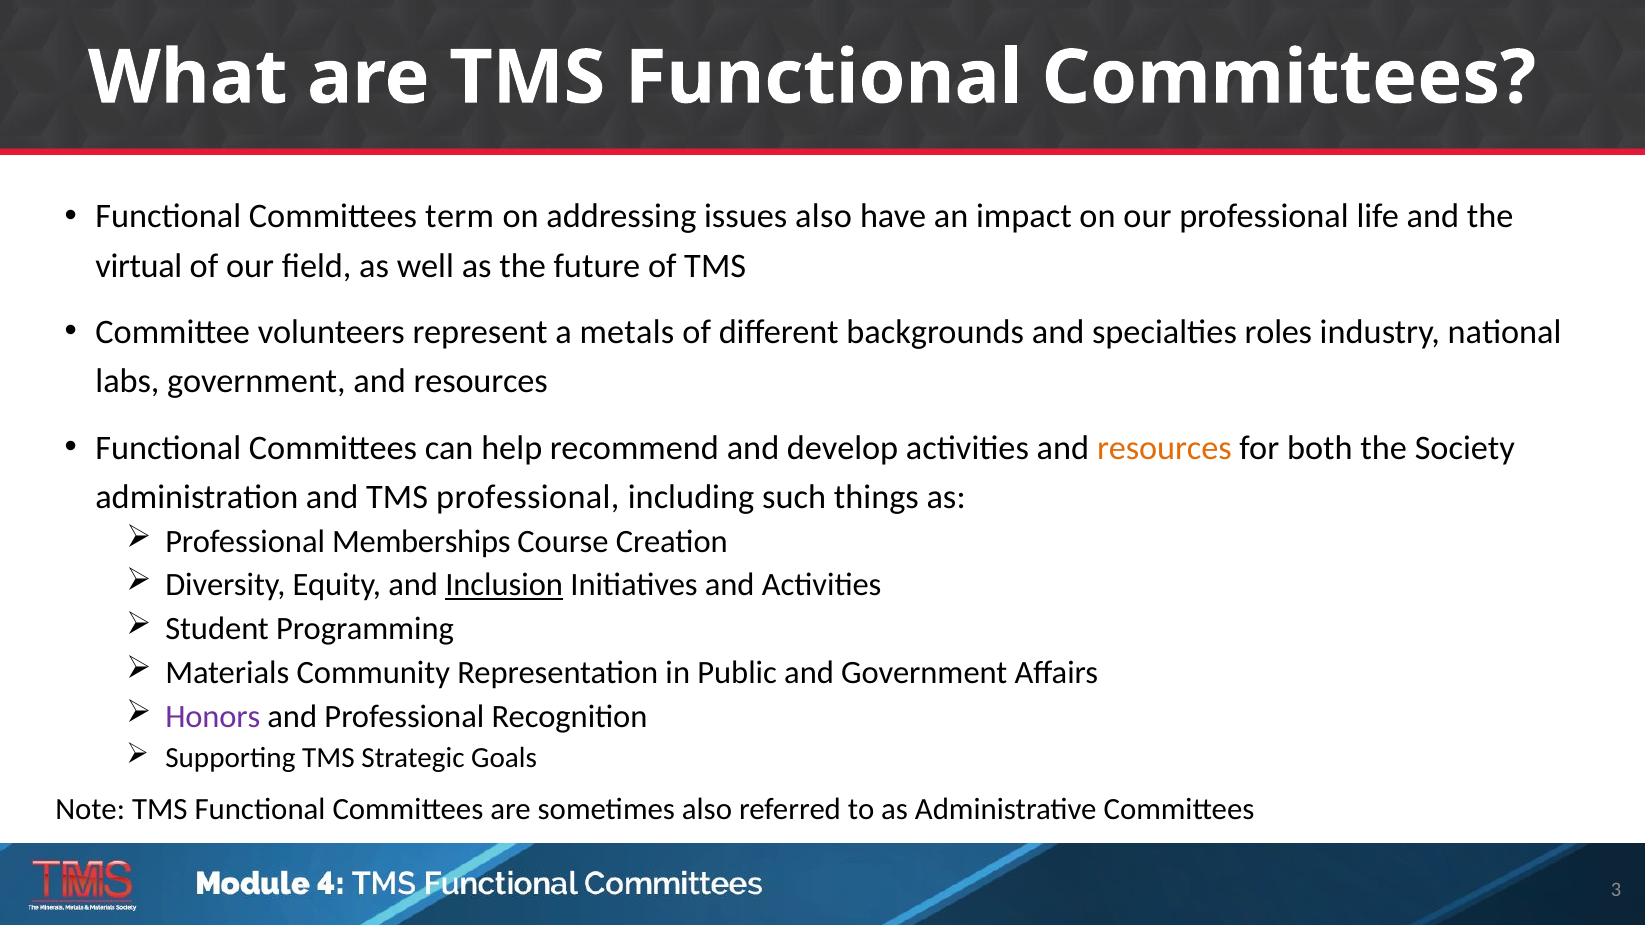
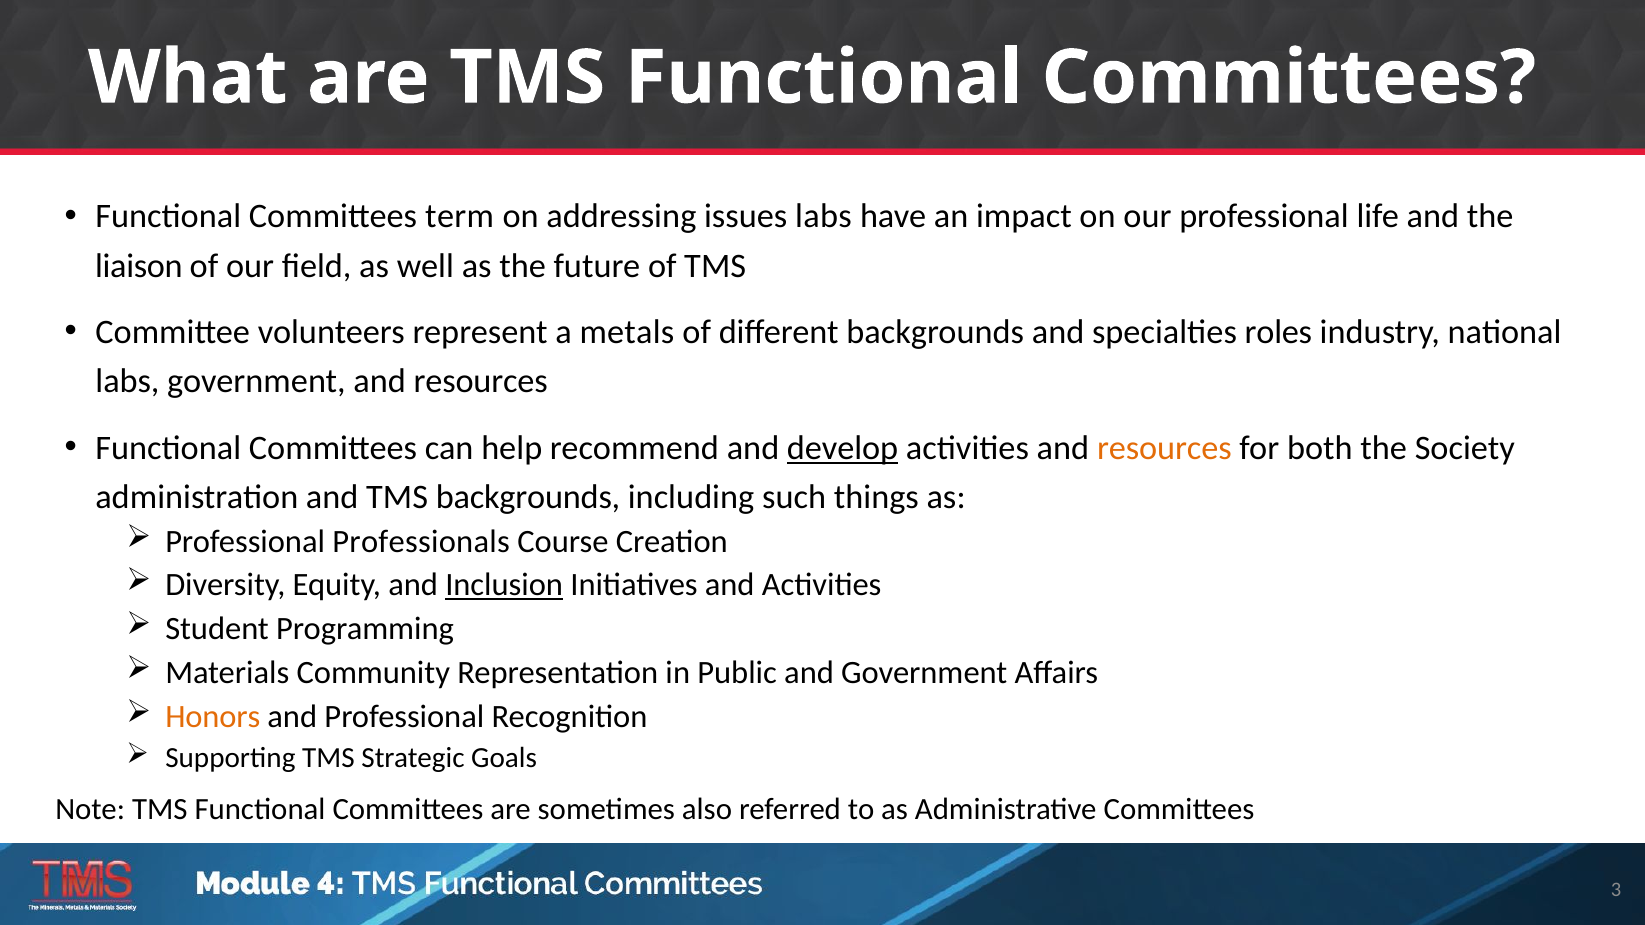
issues also: also -> labs (823, 217)
virtual: virtual -> liaison (139, 266)
develop underline: none -> present (843, 448)
TMS professional: professional -> backgrounds (528, 498)
Memberships: Memberships -> Professionals (421, 542)
Honors colour: purple -> orange (213, 717)
